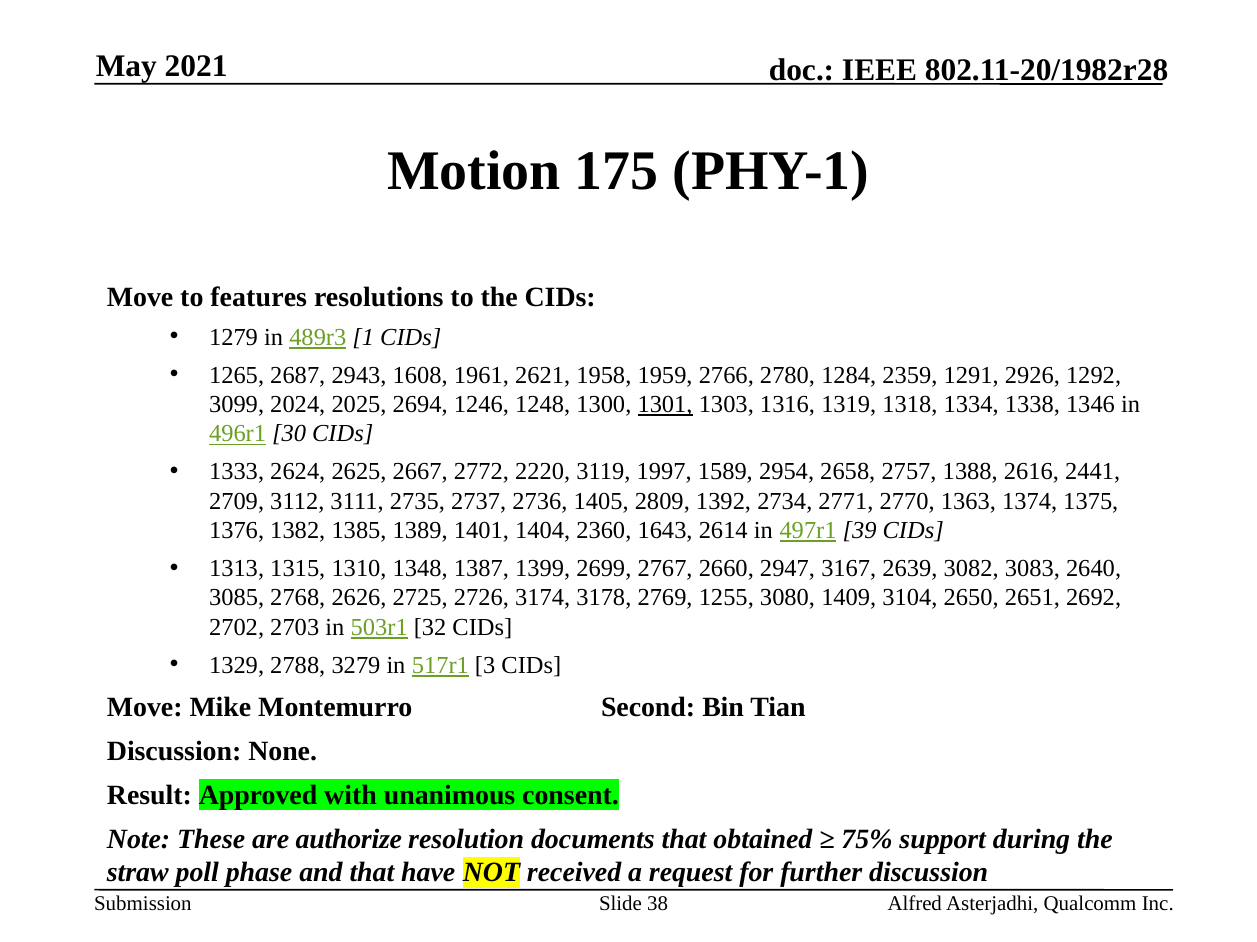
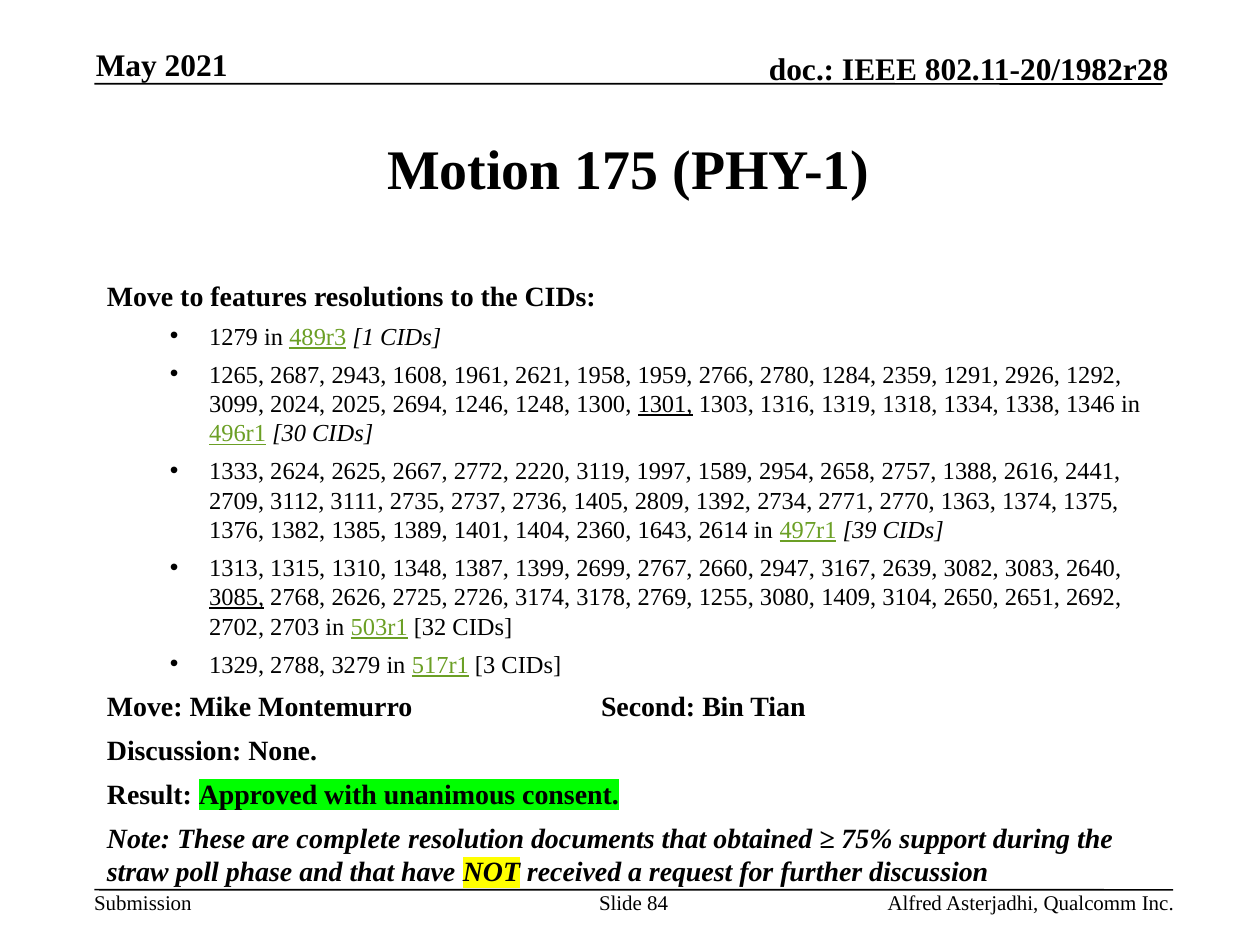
3085 underline: none -> present (237, 598)
authorize: authorize -> complete (349, 840)
38: 38 -> 84 (658, 904)
